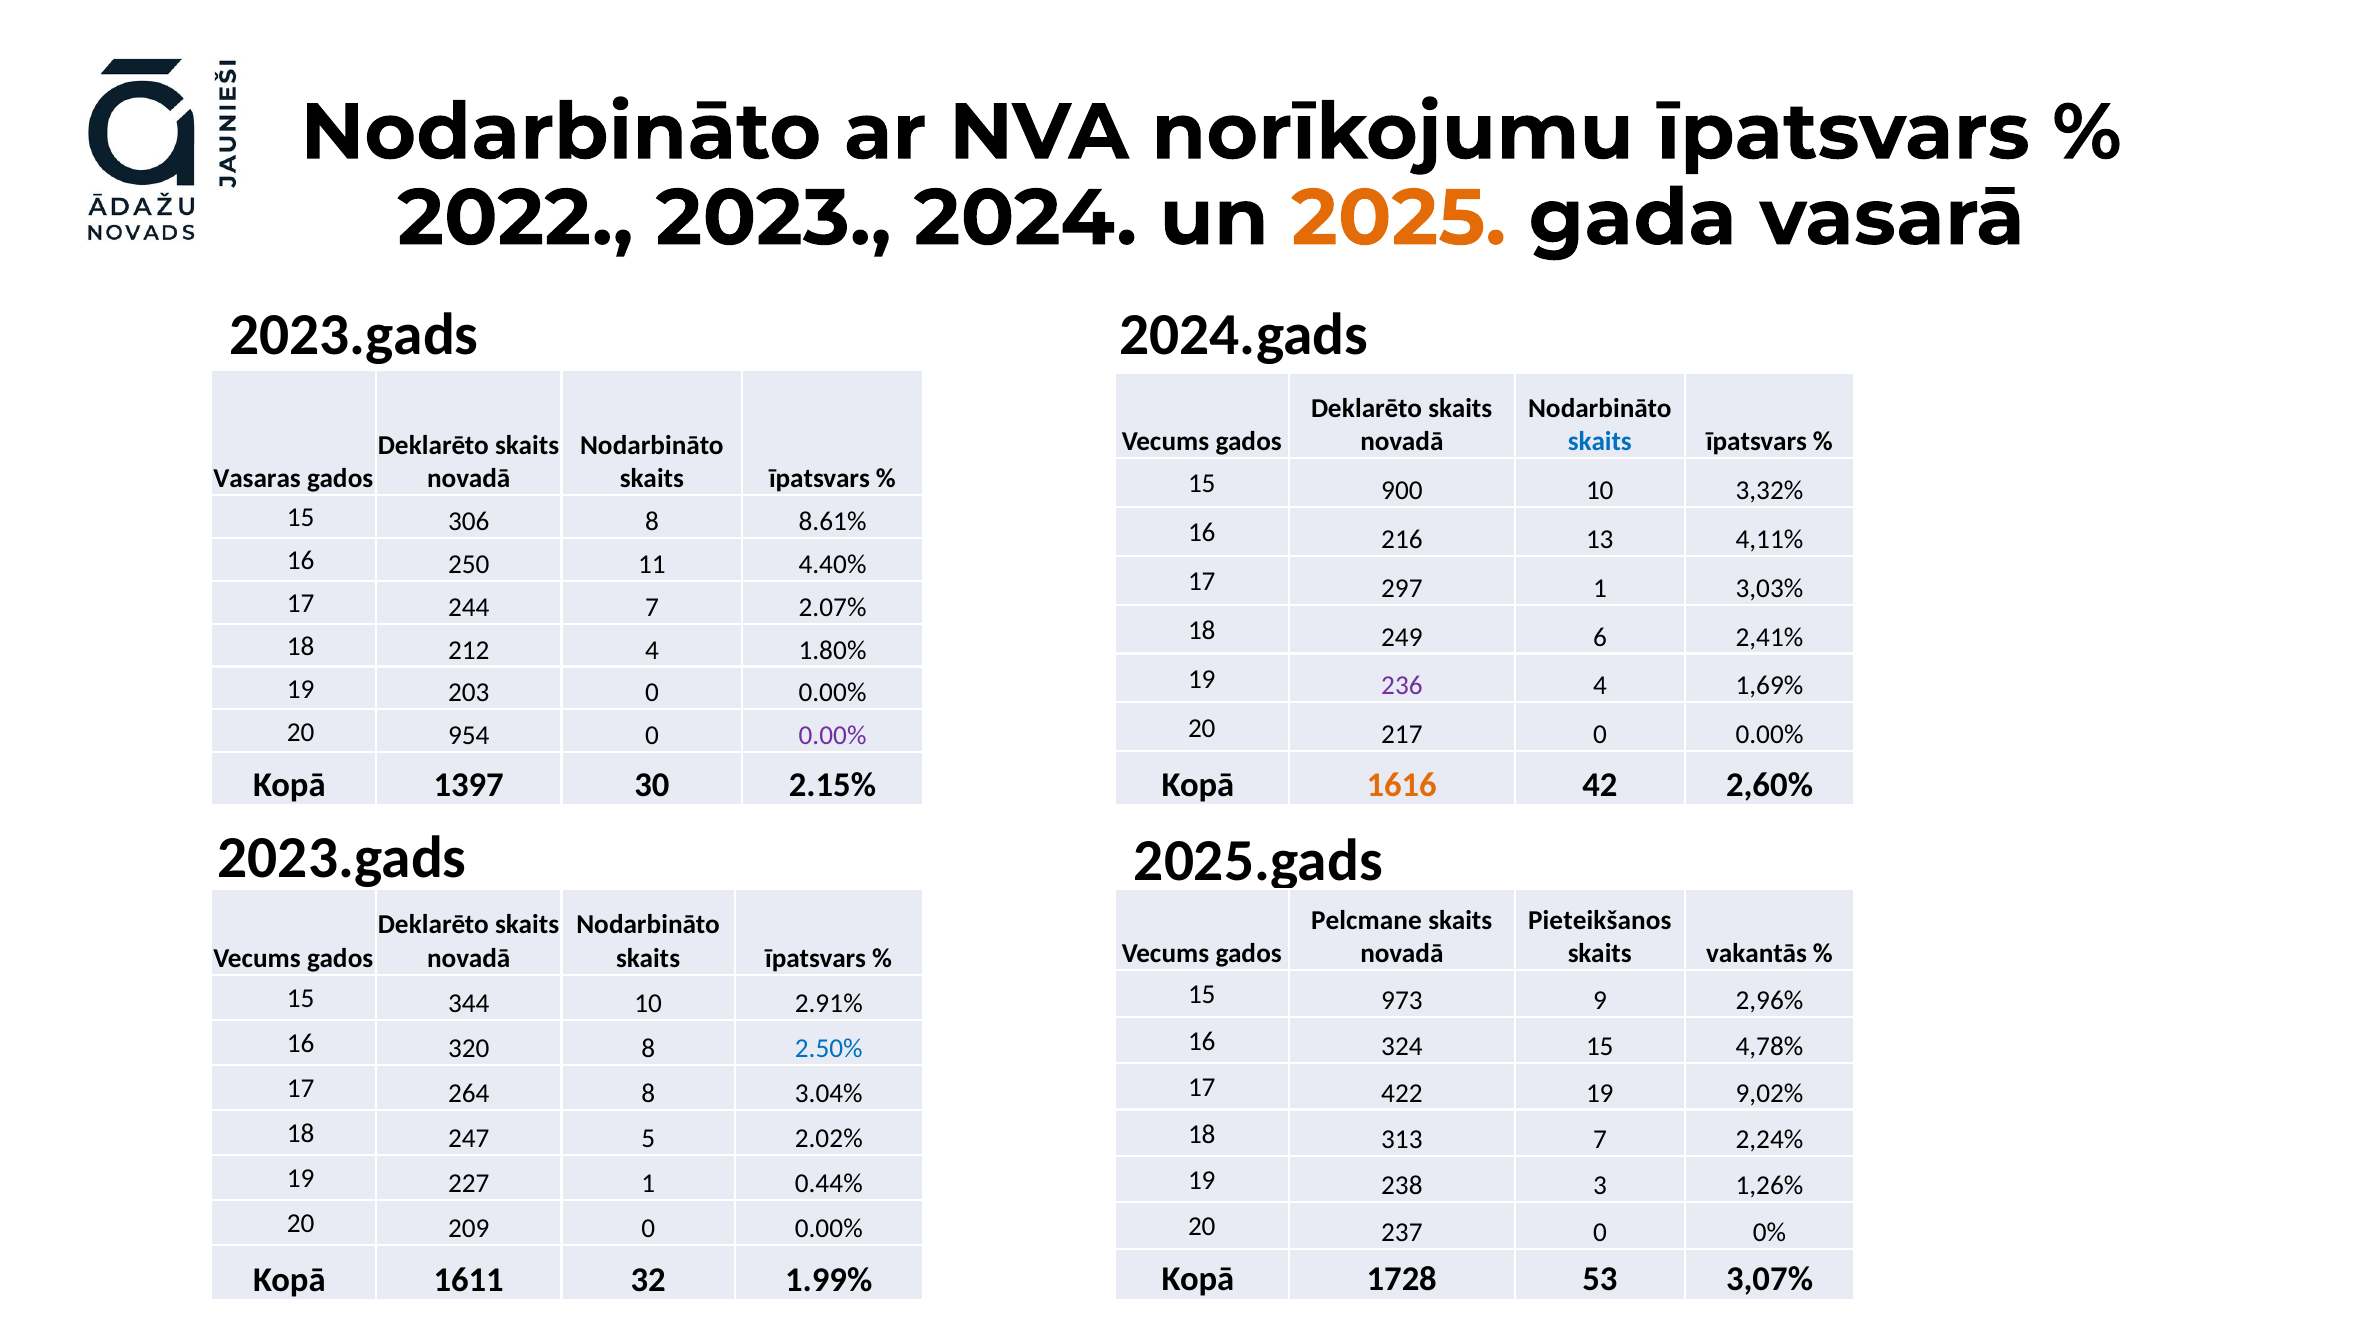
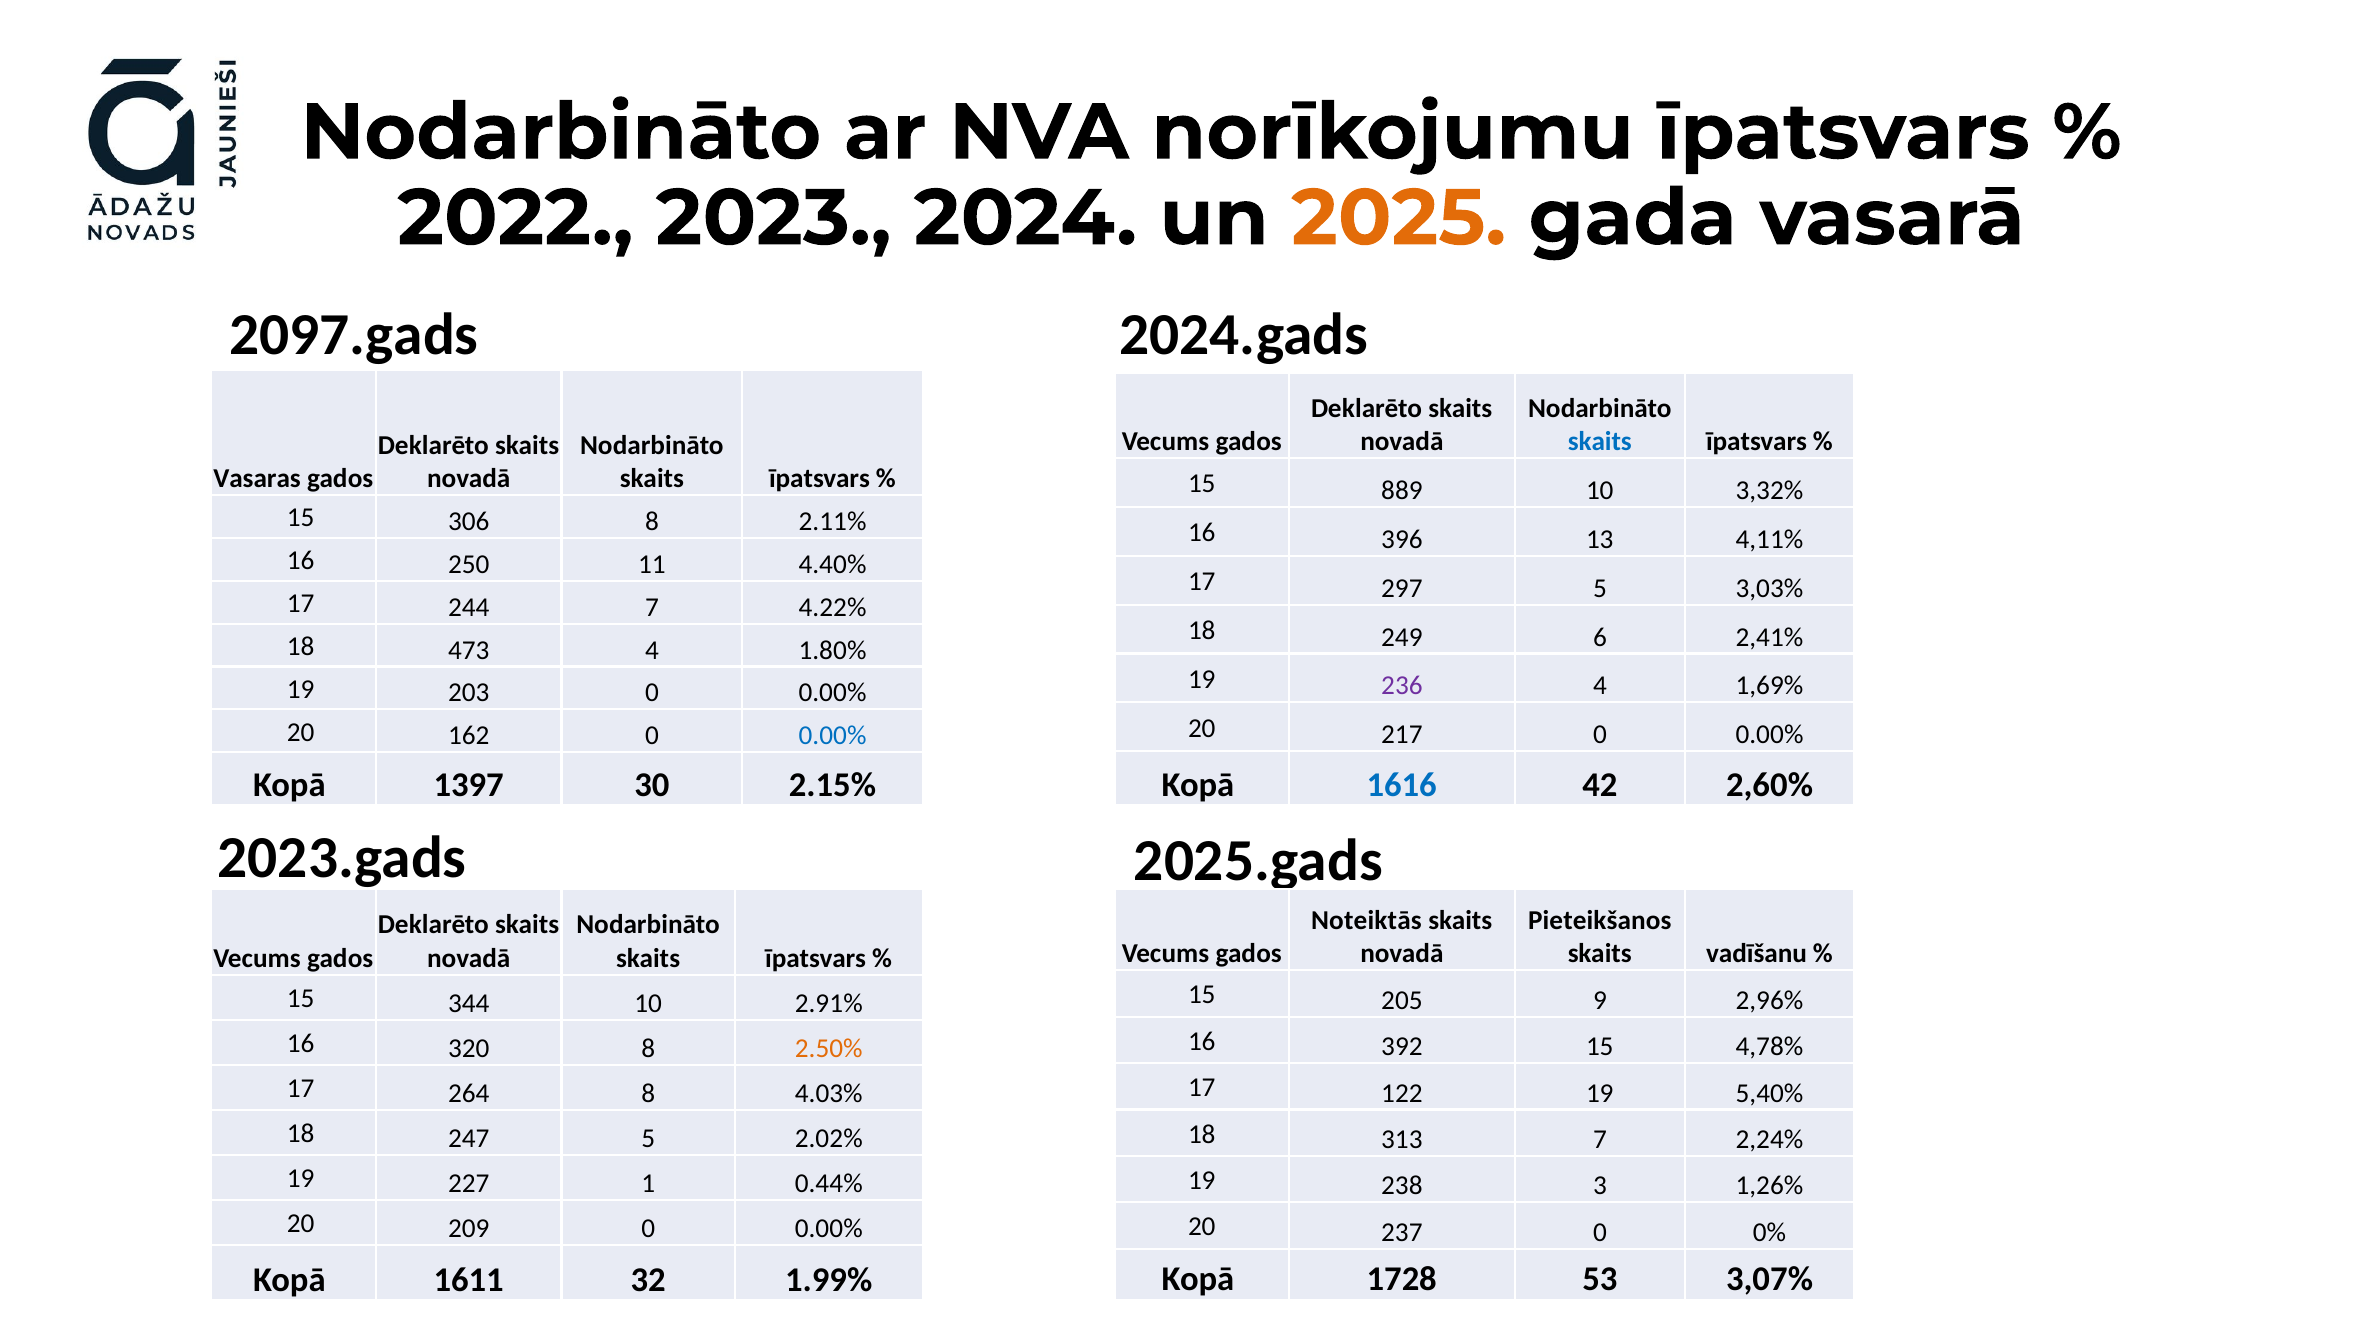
2023.gads: 2023.gads -> 2097.gads (354, 334)
900: 900 -> 889 (1402, 491)
8.61%: 8.61% -> 2.11% (833, 522)
216: 216 -> 396 (1402, 539)
297 1: 1 -> 5 (1600, 588)
2.07%: 2.07% -> 4.22% (833, 607)
212: 212 -> 473 (469, 650)
954: 954 -> 162 (469, 736)
0.00% colour: purple -> blue (833, 736)
1616 colour: orange -> blue (1402, 785)
Pelcmane: Pelcmane -> Noteiktās (1366, 920)
vakantās: vakantās -> vadīšanu (1757, 954)
973: 973 -> 205 (1402, 1000)
324: 324 -> 392 (1402, 1047)
2.50% colour: blue -> orange (829, 1048)
422: 422 -> 122 (1402, 1093)
9,02%: 9,02% -> 5,40% (1769, 1093)
3.04%: 3.04% -> 4.03% (829, 1093)
